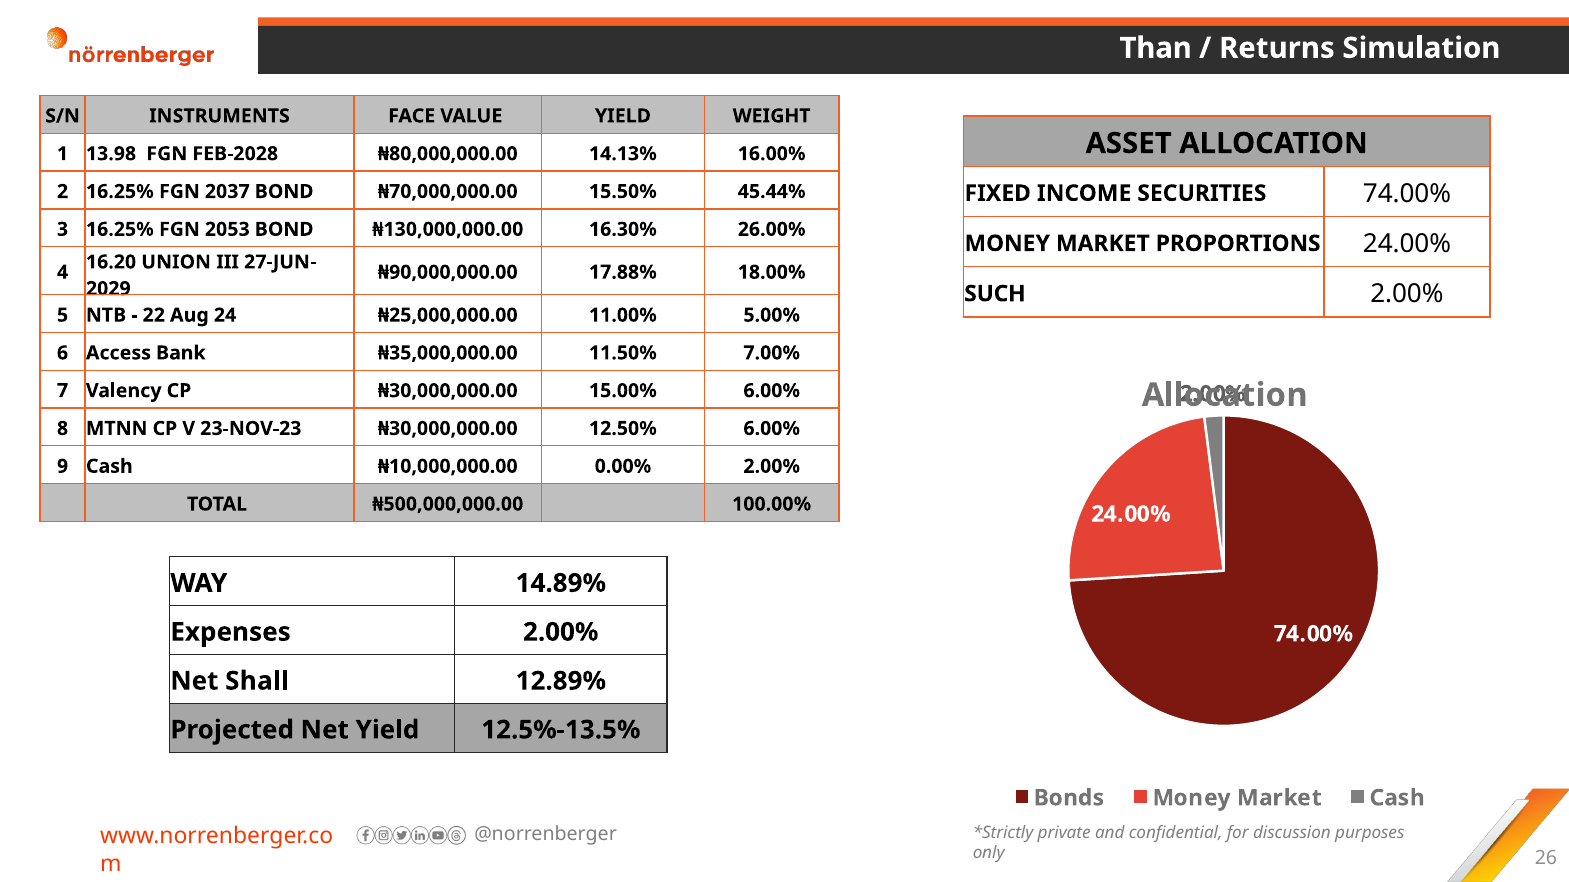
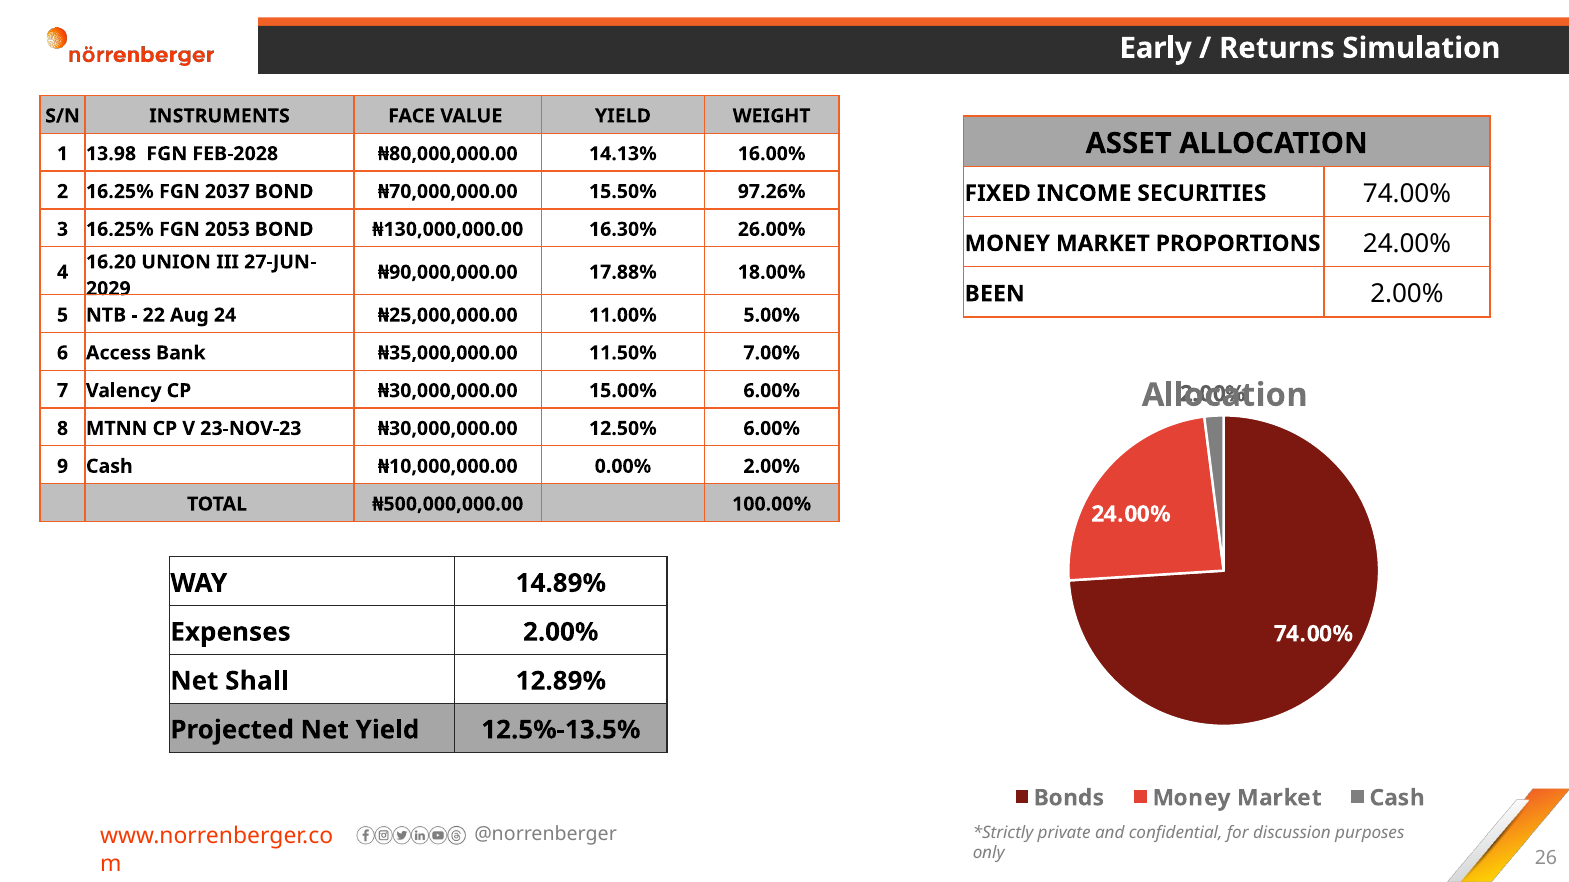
Than: Than -> Early (1156, 48)
45.44%: 45.44% -> 97.26% (772, 192)
SUCH: SUCH -> BEEN (995, 294)
